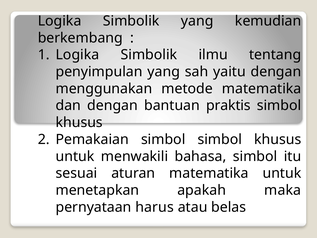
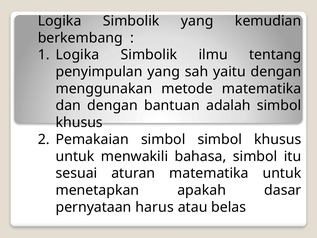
praktis: praktis -> adalah (228, 105)
maka: maka -> dasar (283, 190)
